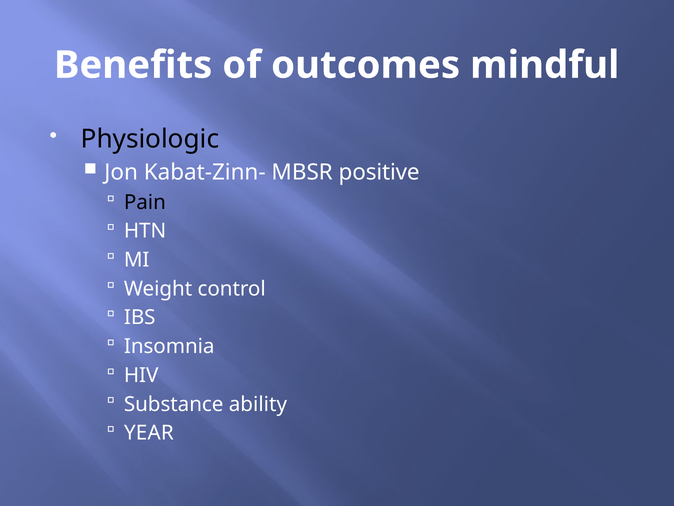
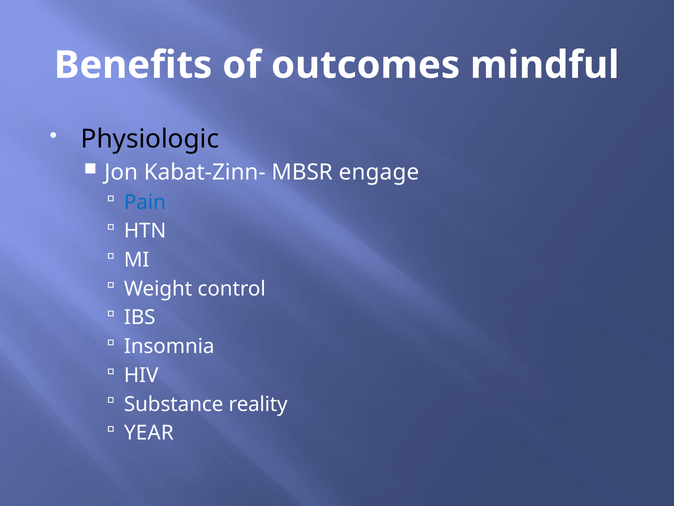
positive: positive -> engage (379, 172)
Pain colour: black -> blue (145, 202)
ability: ability -> reality (258, 404)
